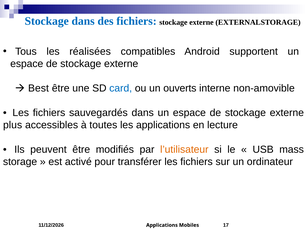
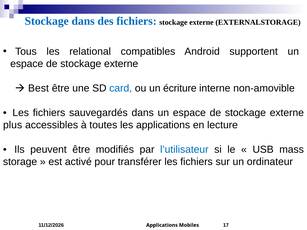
réalisées: réalisées -> relational (90, 52)
ouverts: ouverts -> écriture (180, 88)
l’utilisateur colour: orange -> blue (184, 150)
